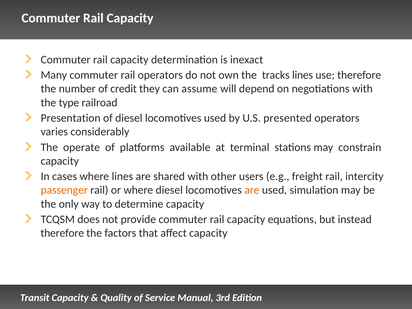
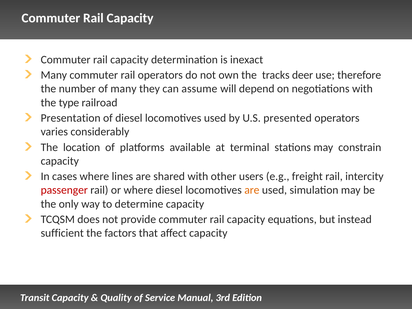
tracks lines: lines -> deer (303, 75)
of credit: credit -> many (123, 89)
operate: operate -> location (82, 147)
passenger colour: orange -> red (64, 190)
therefore: therefore -> sufficient (62, 233)
